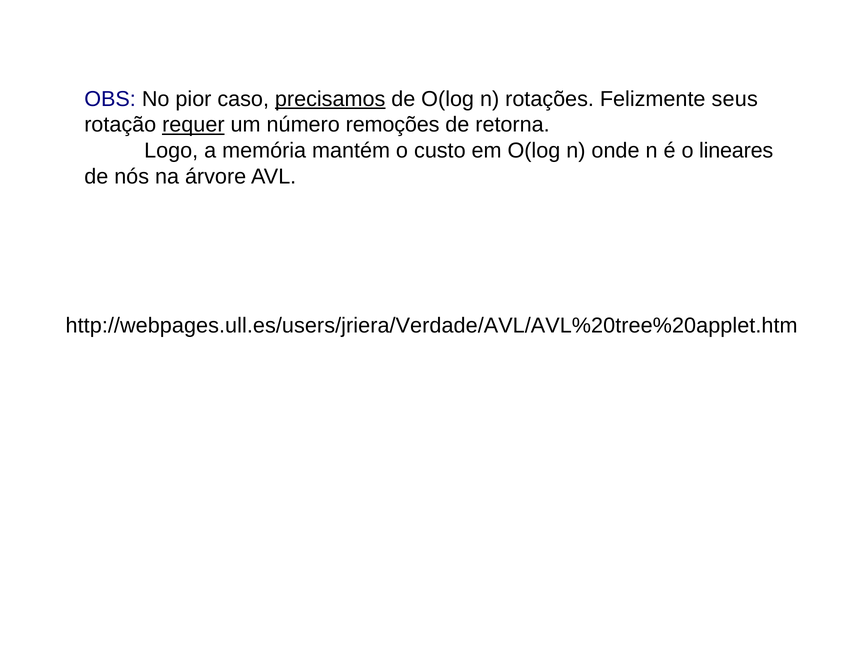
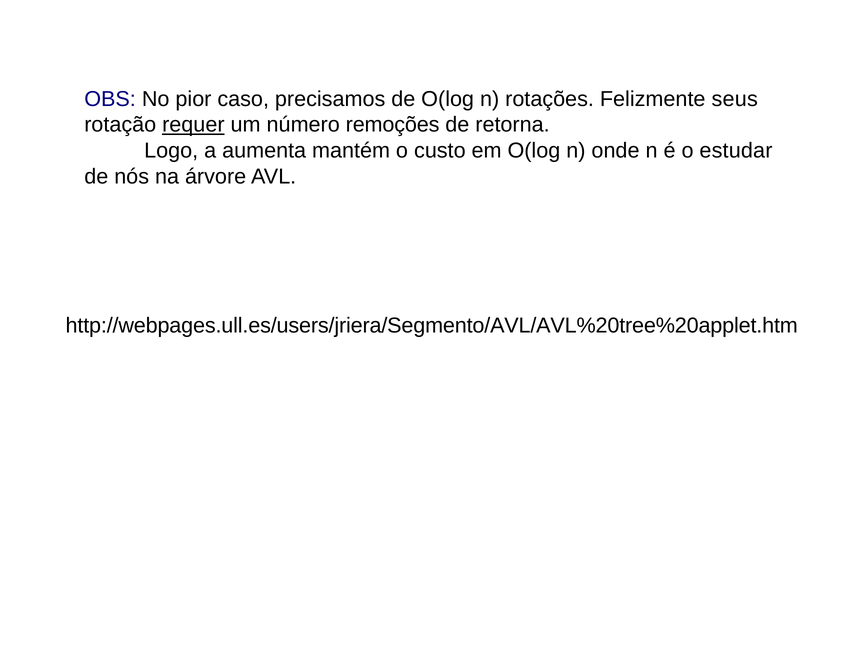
precisamos underline: present -> none (330, 99)
memória: memória -> aumenta (264, 151)
lineares: lineares -> estudar (736, 151)
http://webpages.ull.es/users/jriera/Verdade/AVL/AVL%20tree%20applet.htm: http://webpages.ull.es/users/jriera/Verdade/AVL/AVL%20tree%20applet.htm -> http://webpages.ull.es/users/jriera/Segmento/AVL/AVL%20tree%20applet.htm (432, 325)
